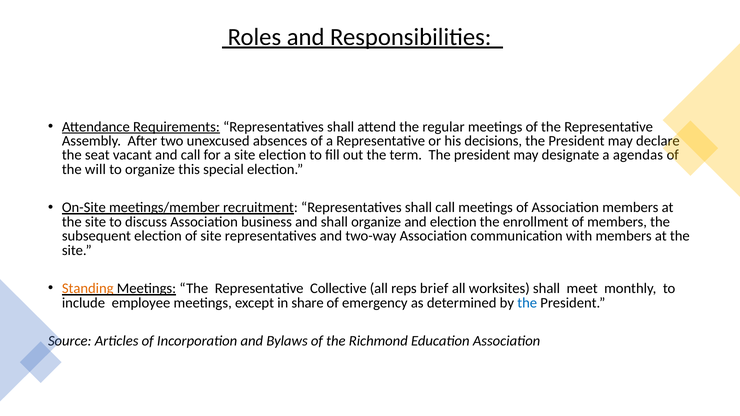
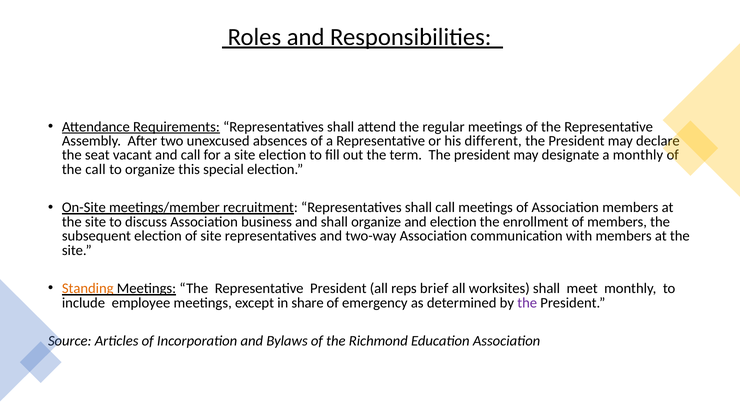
decisions: decisions -> different (493, 141)
a agendas: agendas -> monthly (638, 155)
the will: will -> call (95, 169)
Representative Collective: Collective -> President (338, 289)
the colour: blue -> purple (527, 303)
